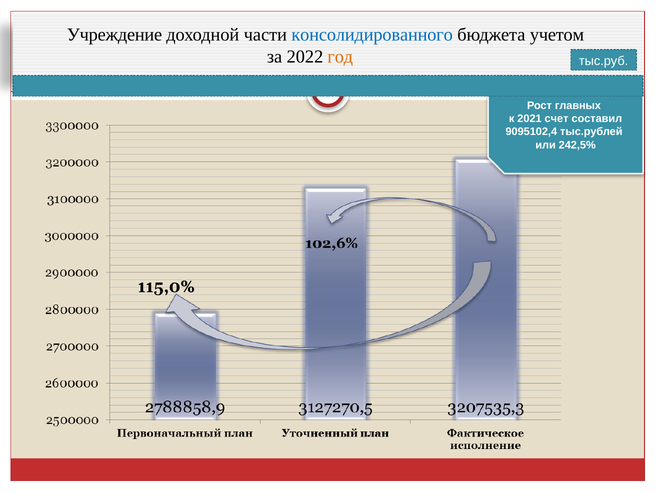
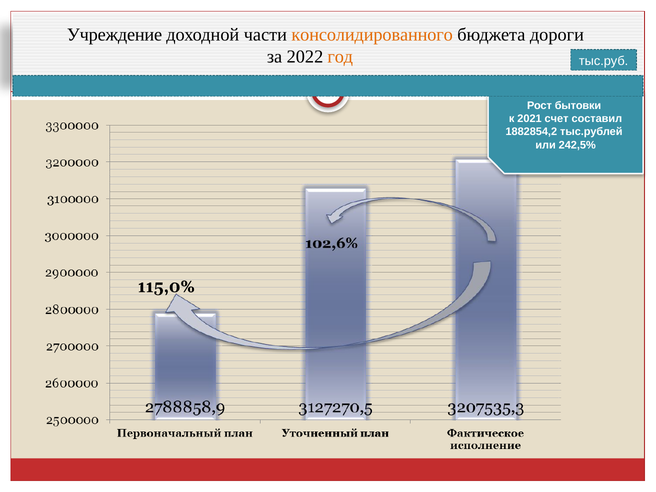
консолидированного colour: blue -> orange (372, 35)
учетом: учетом -> дороги (557, 35)
главных: главных -> бытовки (578, 106)
9095102,4: 9095102,4 -> 1882854,2 (531, 132)
